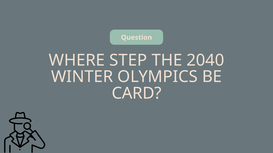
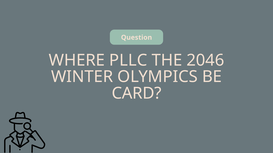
STEP: STEP -> PLLC (128, 61)
2040: 2040 -> 2046 (205, 61)
